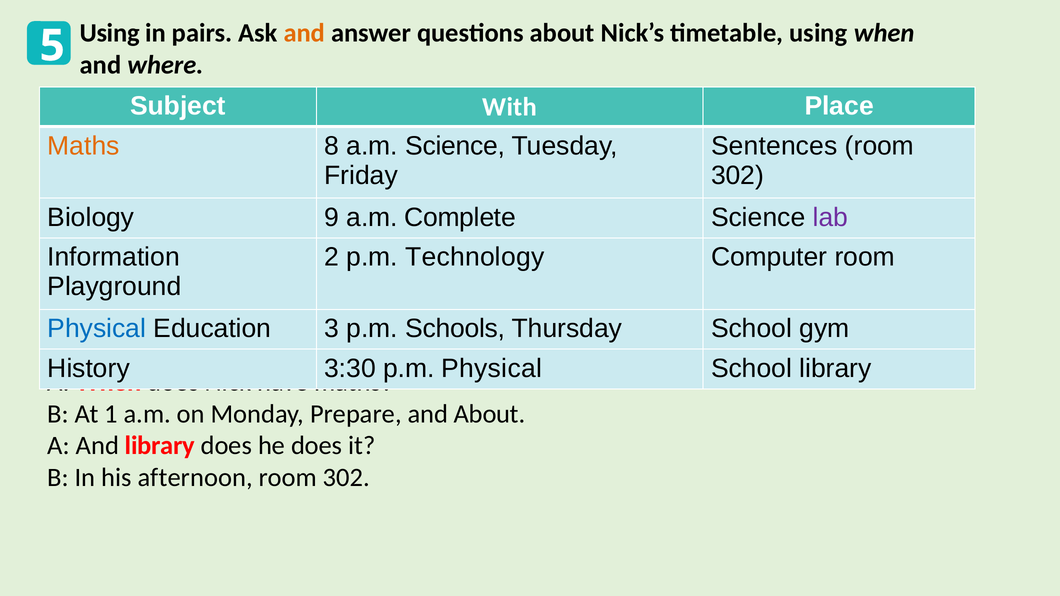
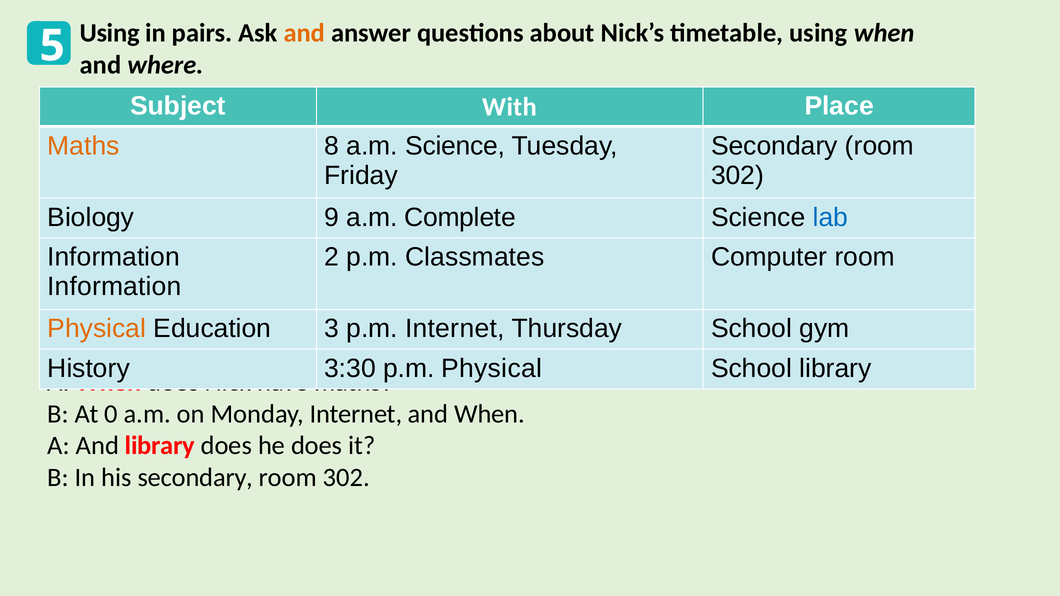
Sentences: Sentences -> Secondary (774, 146)
lab colour: purple -> blue (830, 217)
Technology: Technology -> Classmates (475, 257)
Playground: Playground -> Information (114, 287)
Physical colour: blue -> orange (97, 329)
p.m Schools: Schools -> Internet (455, 329)
1: 1 -> 0 (111, 414)
Monday Prepare: Prepare -> Internet (356, 414)
and About: About -> When (490, 414)
his afternoon: afternoon -> secondary (195, 478)
